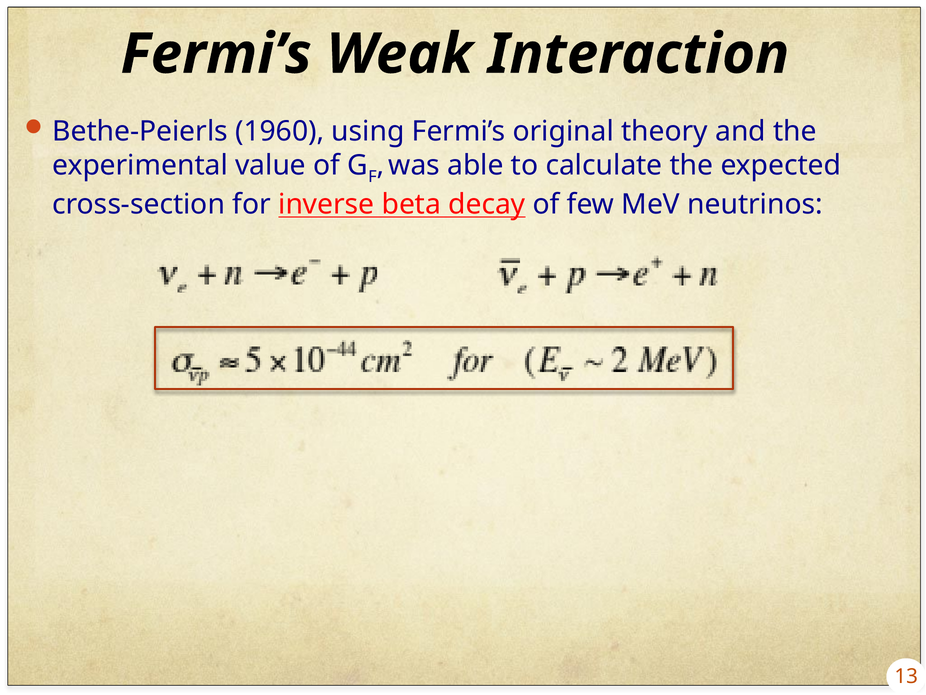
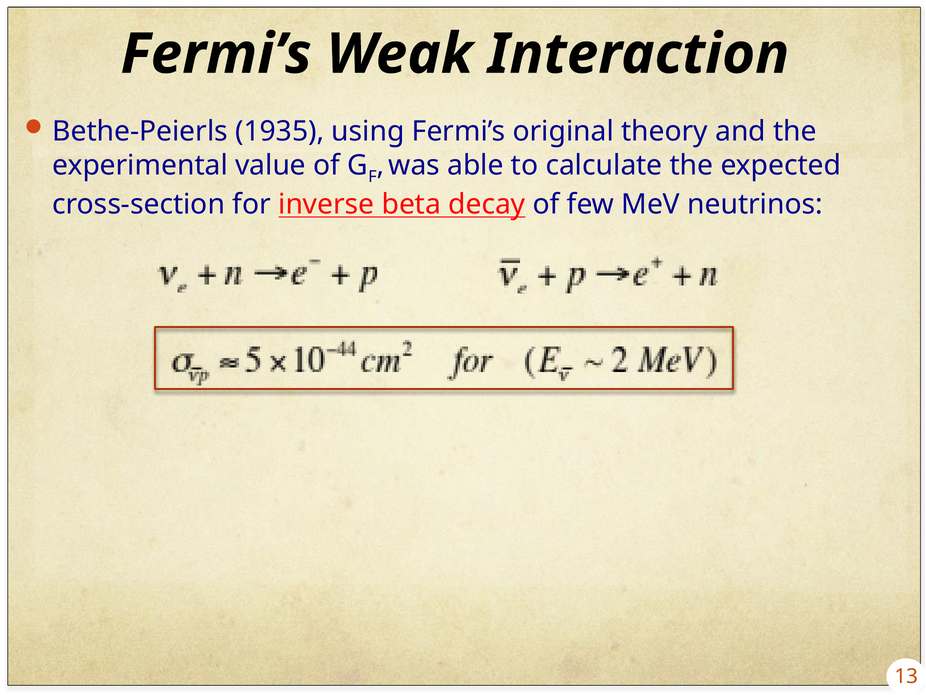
1960: 1960 -> 1935 (280, 132)
